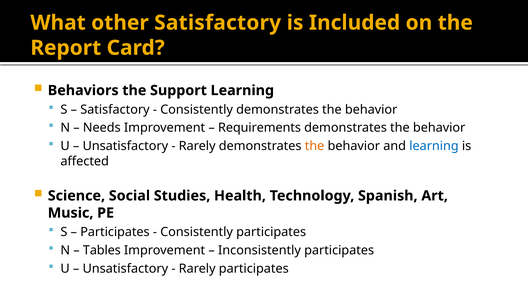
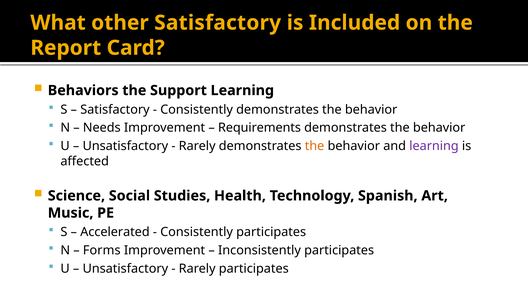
learning colour: blue -> purple (434, 146)
Participates: Participates -> Accelerated (115, 232)
Tables: Tables -> Forms (102, 250)
